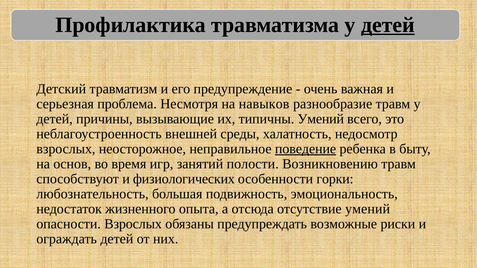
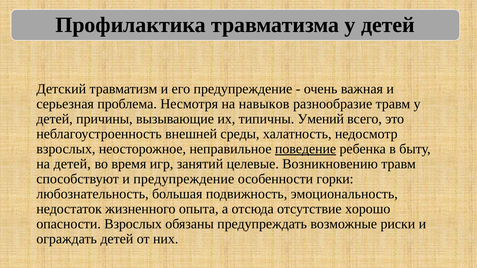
детей underline: present -> none (388, 25)
на основ: основ -> детей (72, 164)
полости: полости -> целевые (253, 164)
и физиологических: физиологических -> предупреждение (184, 179)
отсутствие умений: умений -> хорошо (368, 209)
